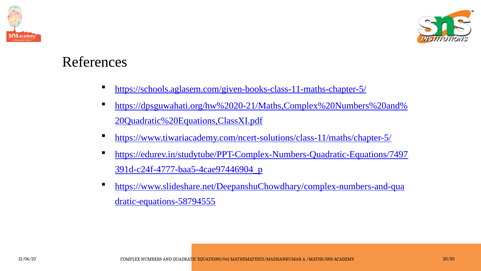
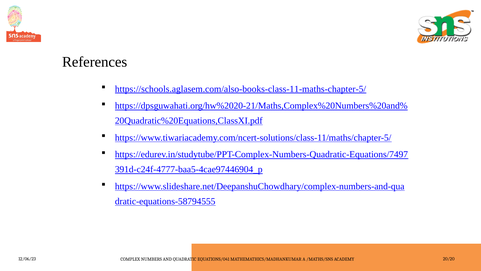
https://schools.aglasem.com/given-books-class-11-maths-chapter-5/: https://schools.aglasem.com/given-books-class-11-maths-chapter-5/ -> https://schools.aglasem.com/also-books-class-11-maths-chapter-5/ (240, 89)
